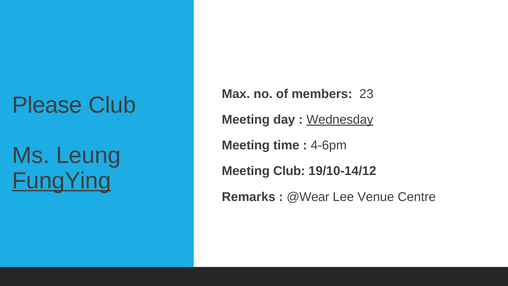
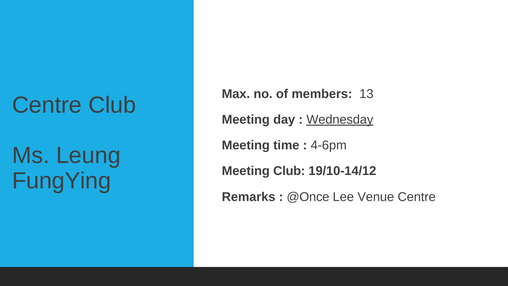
23: 23 -> 13 (366, 94)
Please: Please -> Centre (47, 105)
FungYing underline: present -> none (62, 181)
@Wear: @Wear -> @Once (308, 197)
